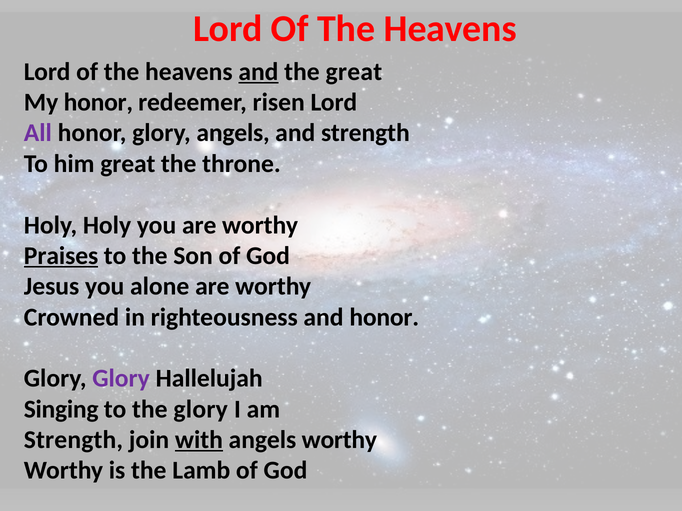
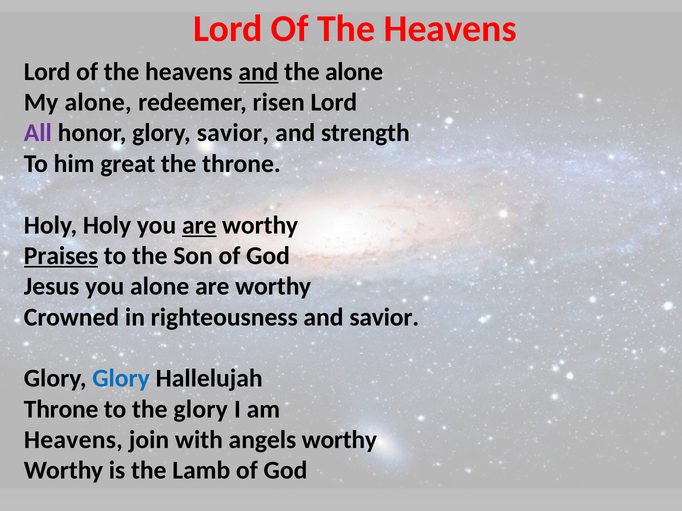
the great: great -> alone (354, 72)
My honor: honor -> alone (98, 102)
glory angels: angels -> savior (233, 133)
are underline: none -> present (199, 225)
and honor: honor -> savior (384, 317)
Glory colour: purple -> blue (121, 379)
Singing: Singing -> Throne (61, 410)
Strength: Strength -> Heavens (73, 440)
with underline: present -> none (199, 440)
